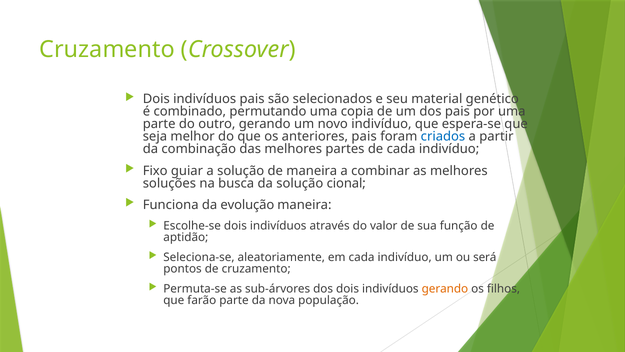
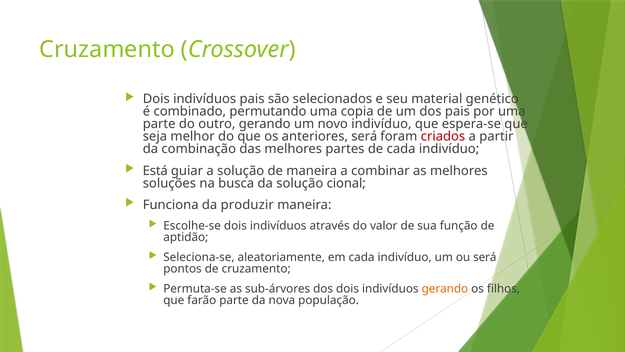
anteriores pais: pais -> será (364, 136)
criados colour: blue -> red (443, 136)
Fixo: Fixo -> Está (155, 171)
evolução: evolução -> produzir (247, 205)
